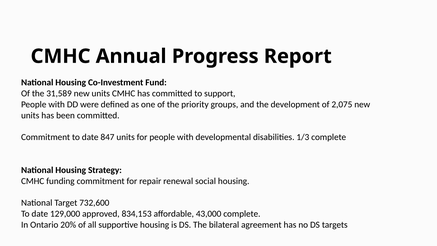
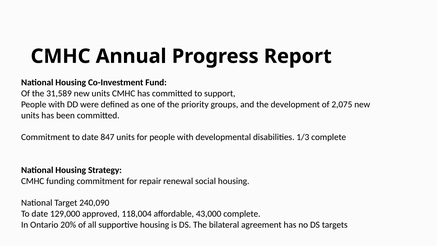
732,600: 732,600 -> 240,090 (94, 203)
834,153: 834,153 -> 118,004 (137, 214)
